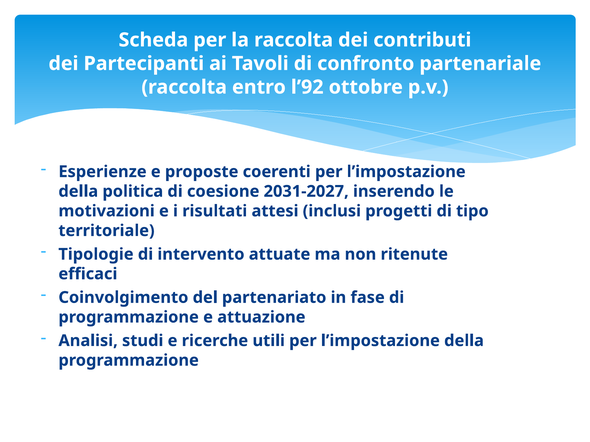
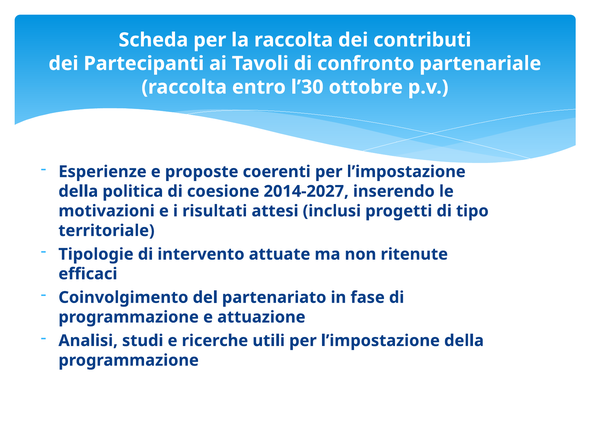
l’92: l’92 -> l’30 (307, 87)
2031-2027: 2031-2027 -> 2014-2027 (306, 192)
